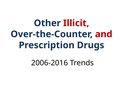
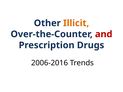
Illicit colour: red -> orange (76, 23)
